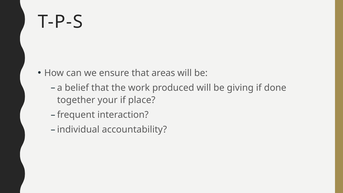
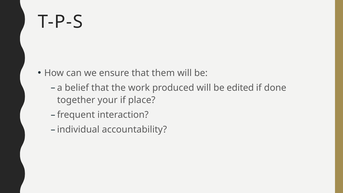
areas: areas -> them (163, 73)
giving: giving -> edited (240, 88)
